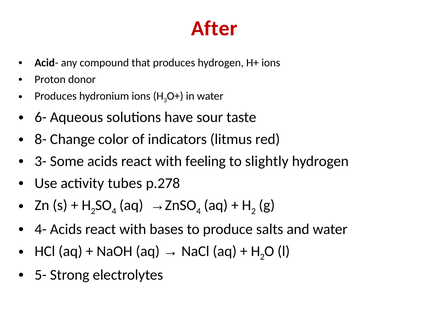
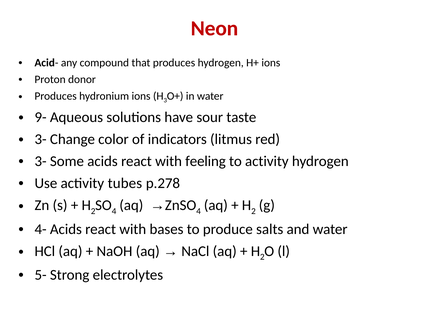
After: After -> Neon (215, 28)
6-: 6- -> 9- (41, 117)
8-: 8- -> 3- (41, 139)
to slightly: slightly -> activity (267, 161)
